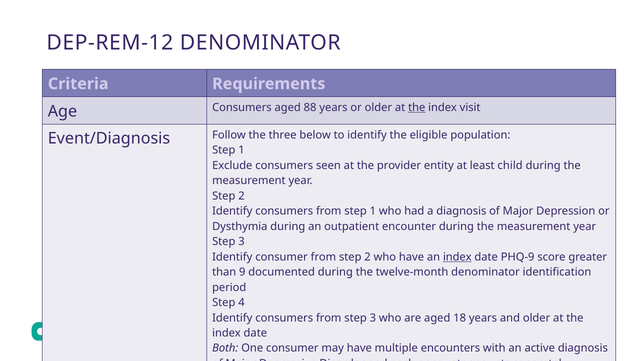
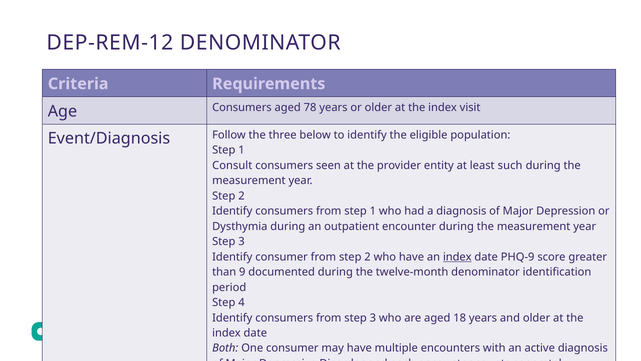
88: 88 -> 78 (310, 107)
the underline: present -> none (417, 107)
Exclude: Exclude -> Consult (232, 165)
child: child -> such (510, 165)
